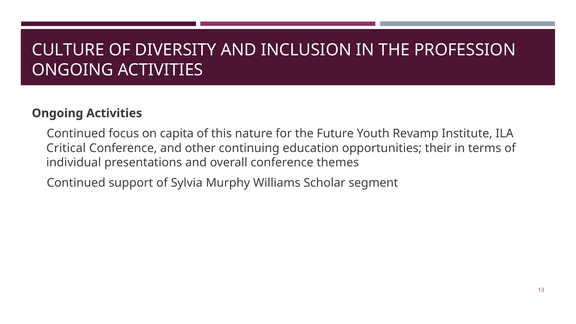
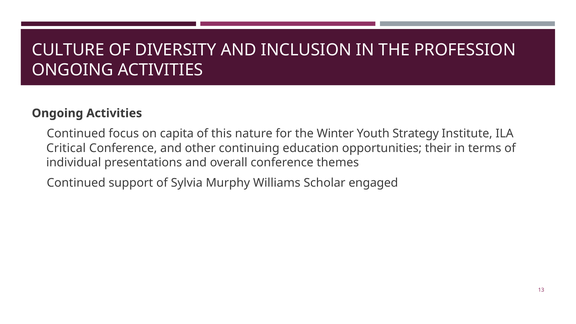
Future: Future -> Winter (335, 134)
Revamp: Revamp -> Strategy (416, 134)
segment: segment -> engaged (373, 183)
